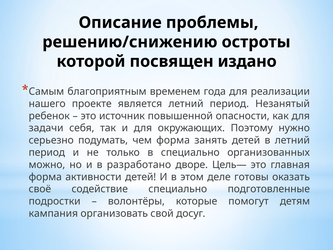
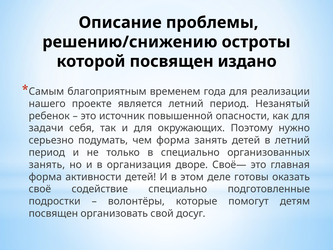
можно: можно -> занять (47, 165)
разработано: разработано -> организация (139, 165)
Цель—: Цель— -> Своё— (229, 165)
кампания: кампания -> посвящен (53, 213)
